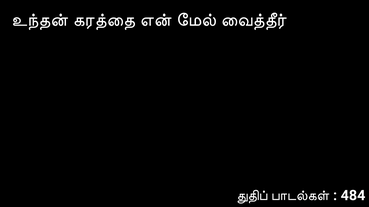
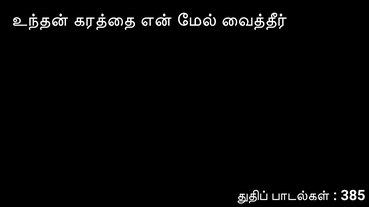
484: 484 -> 385 (353, 196)
